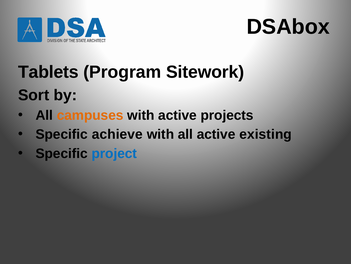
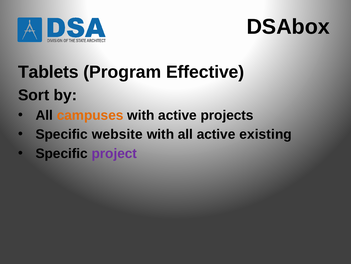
Sitework: Sitework -> Effective (205, 72)
achieve: achieve -> website (117, 134)
project colour: blue -> purple (114, 153)
